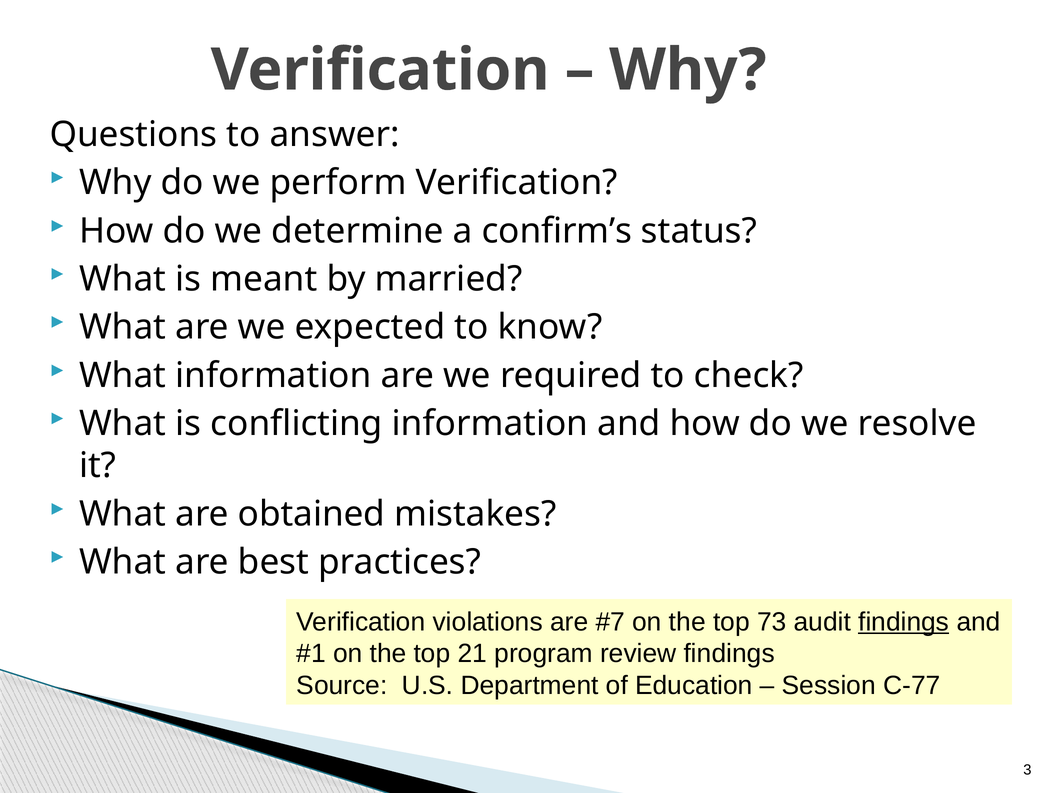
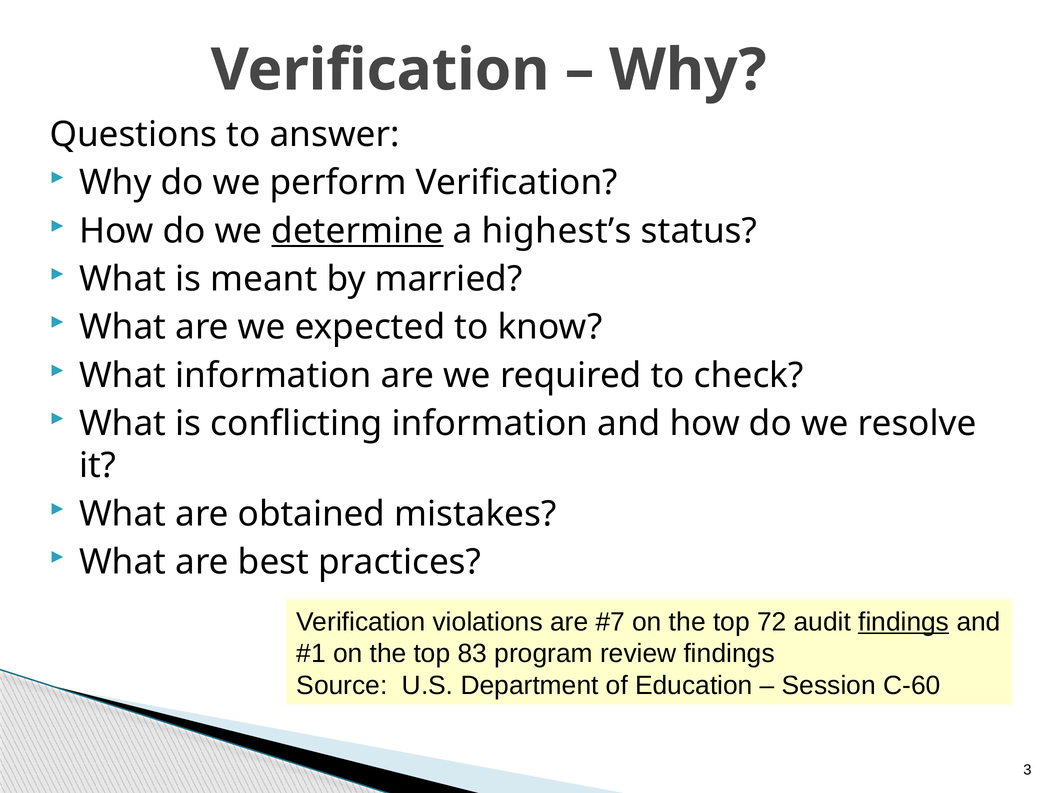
determine underline: none -> present (358, 231)
confirm’s: confirm’s -> highest’s (557, 231)
73: 73 -> 72 (772, 622)
21: 21 -> 83 (472, 654)
C-77: C-77 -> C-60 (912, 685)
